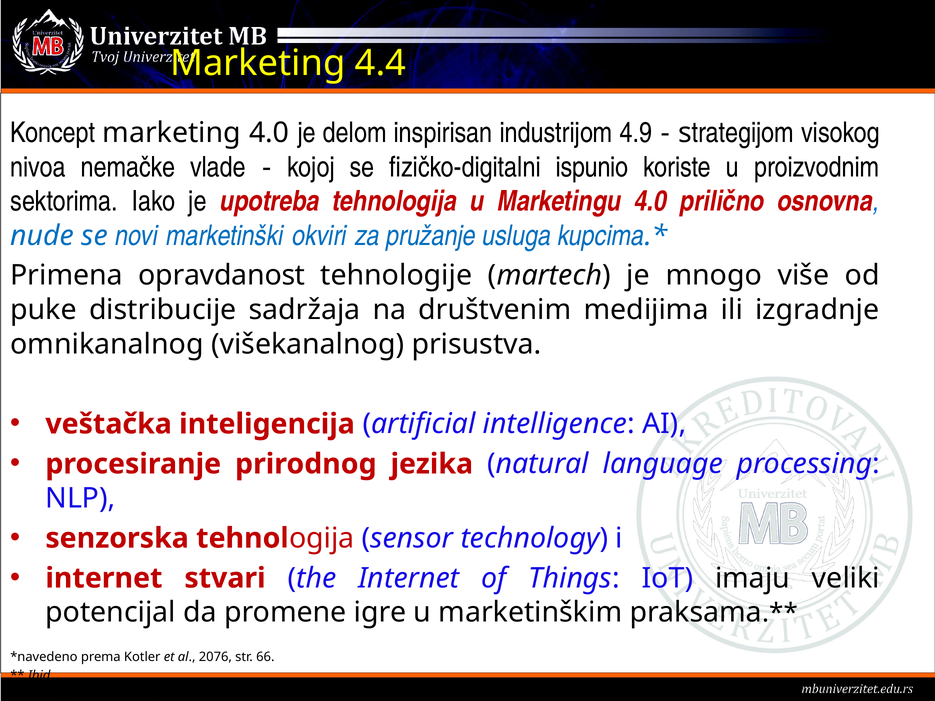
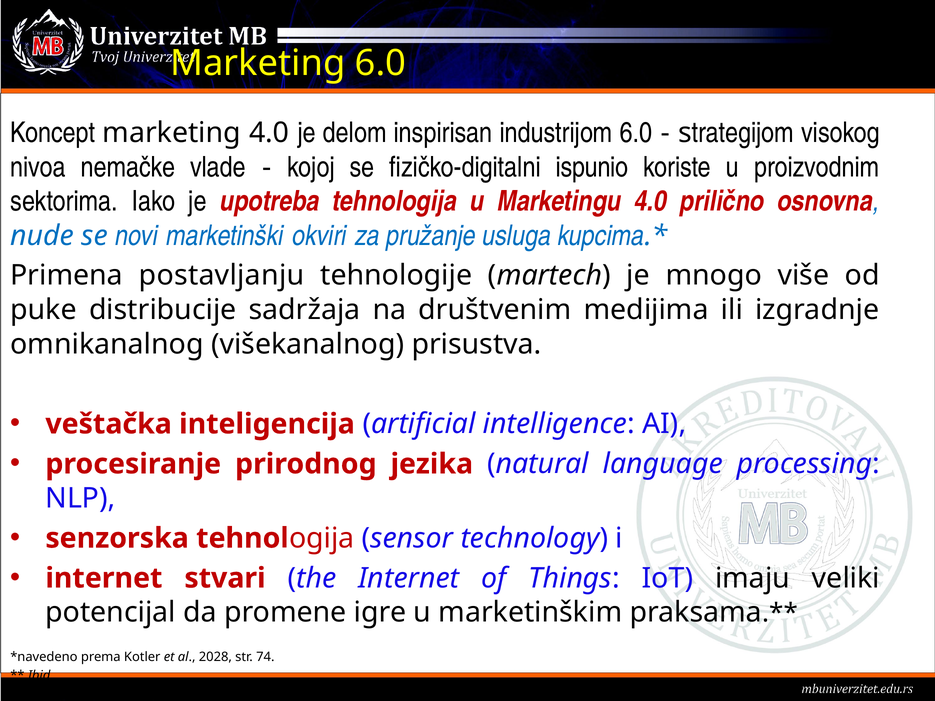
Marketing 4.4: 4.4 -> 6.0 (381, 63)
industrijom 4.9: 4.9 -> 6.0 (636, 133)
opravdanost: opravdanost -> postavljanju (222, 276)
2076: 2076 -> 2028 (215, 657)
66: 66 -> 74 (265, 657)
